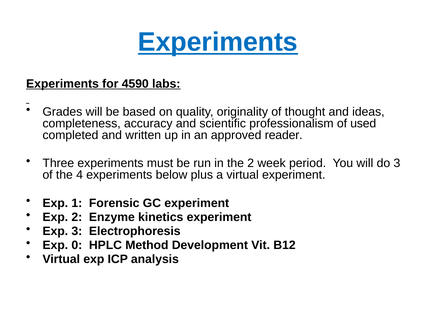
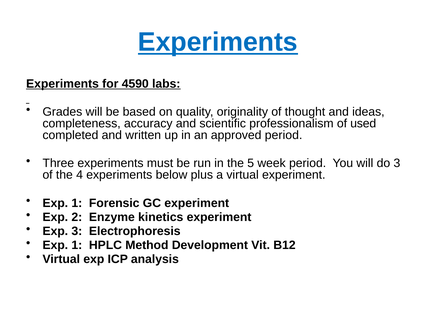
approved reader: reader -> period (284, 135)
the 2: 2 -> 5 (251, 163)
0: 0 -> 1 (77, 245)
